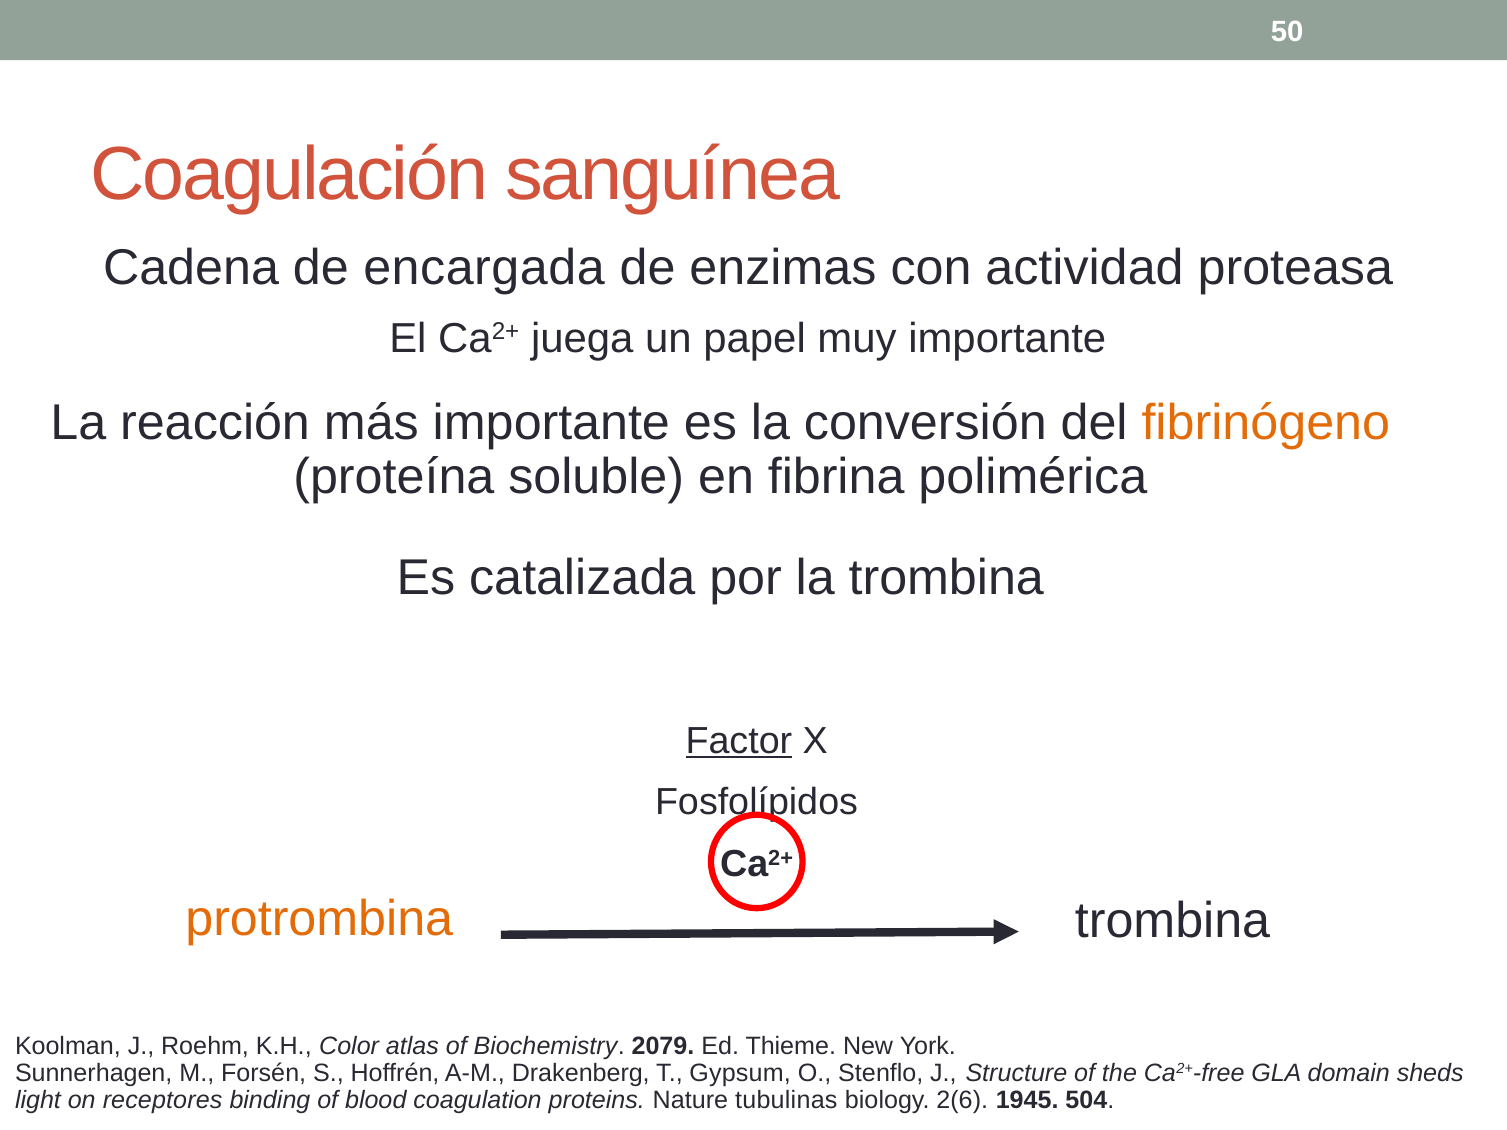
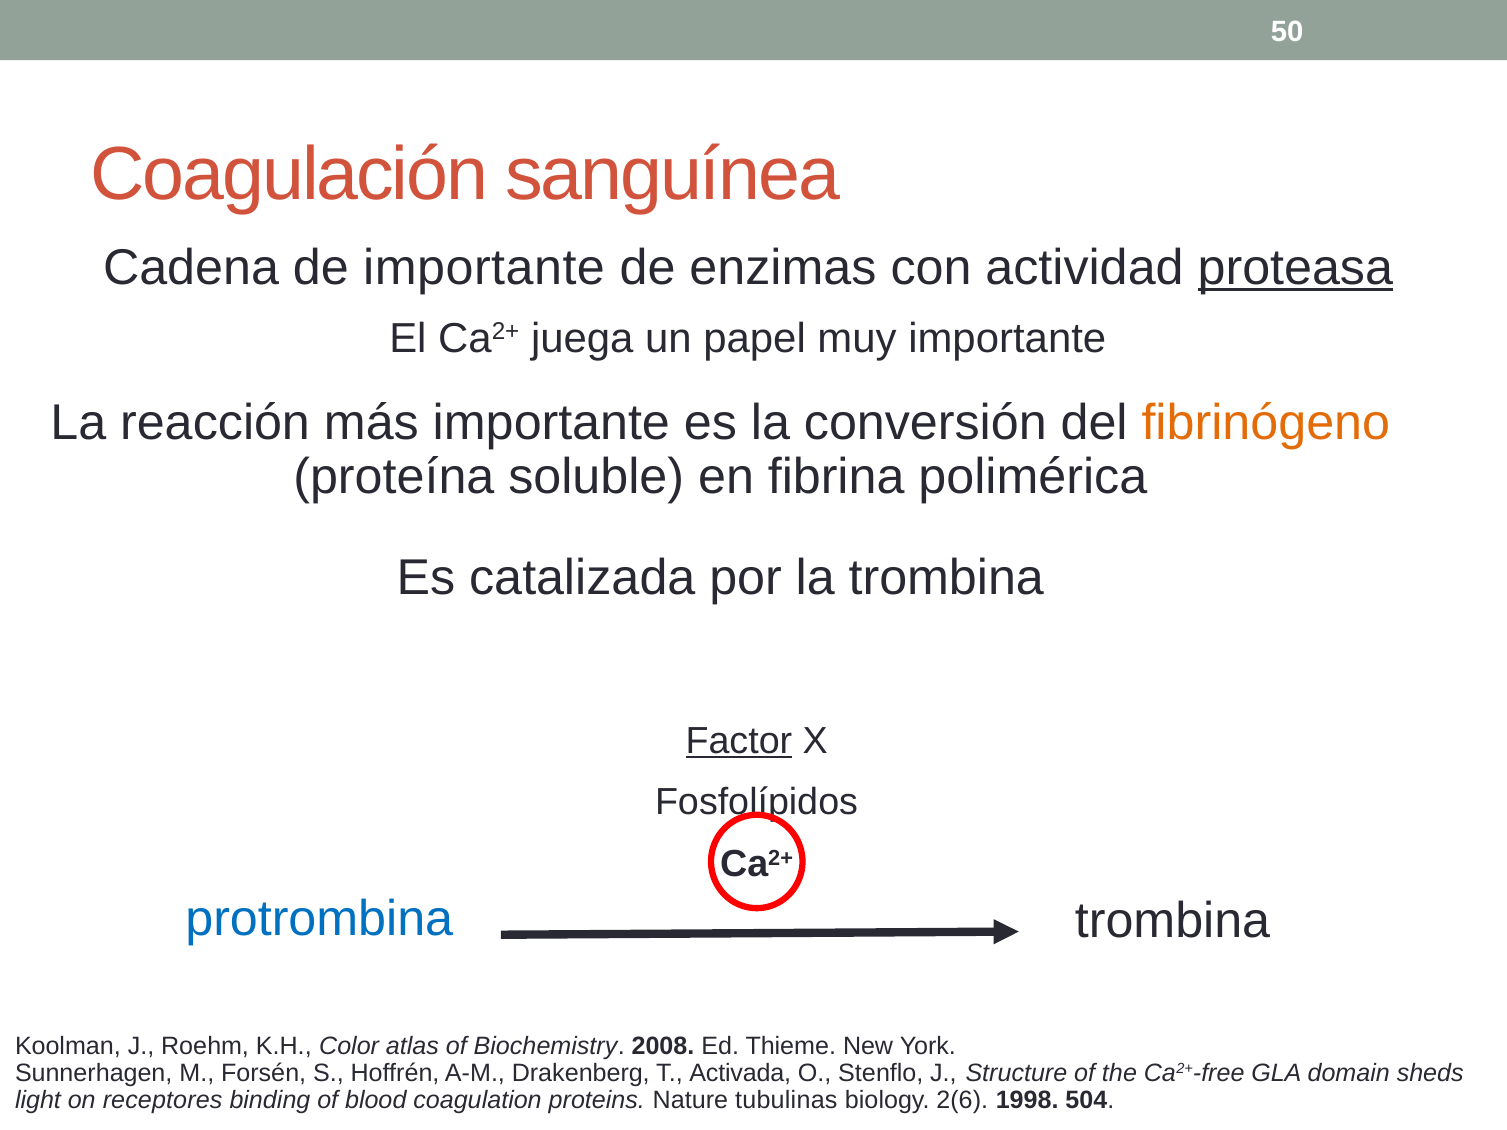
de encargada: encargada -> importante (484, 268)
proteasa underline: none -> present (1295, 268)
protrombina colour: orange -> blue (319, 919)
2079: 2079 -> 2008 (663, 1046)
Gypsum: Gypsum -> Activada (740, 1073)
1945: 1945 -> 1998 (1027, 1100)
